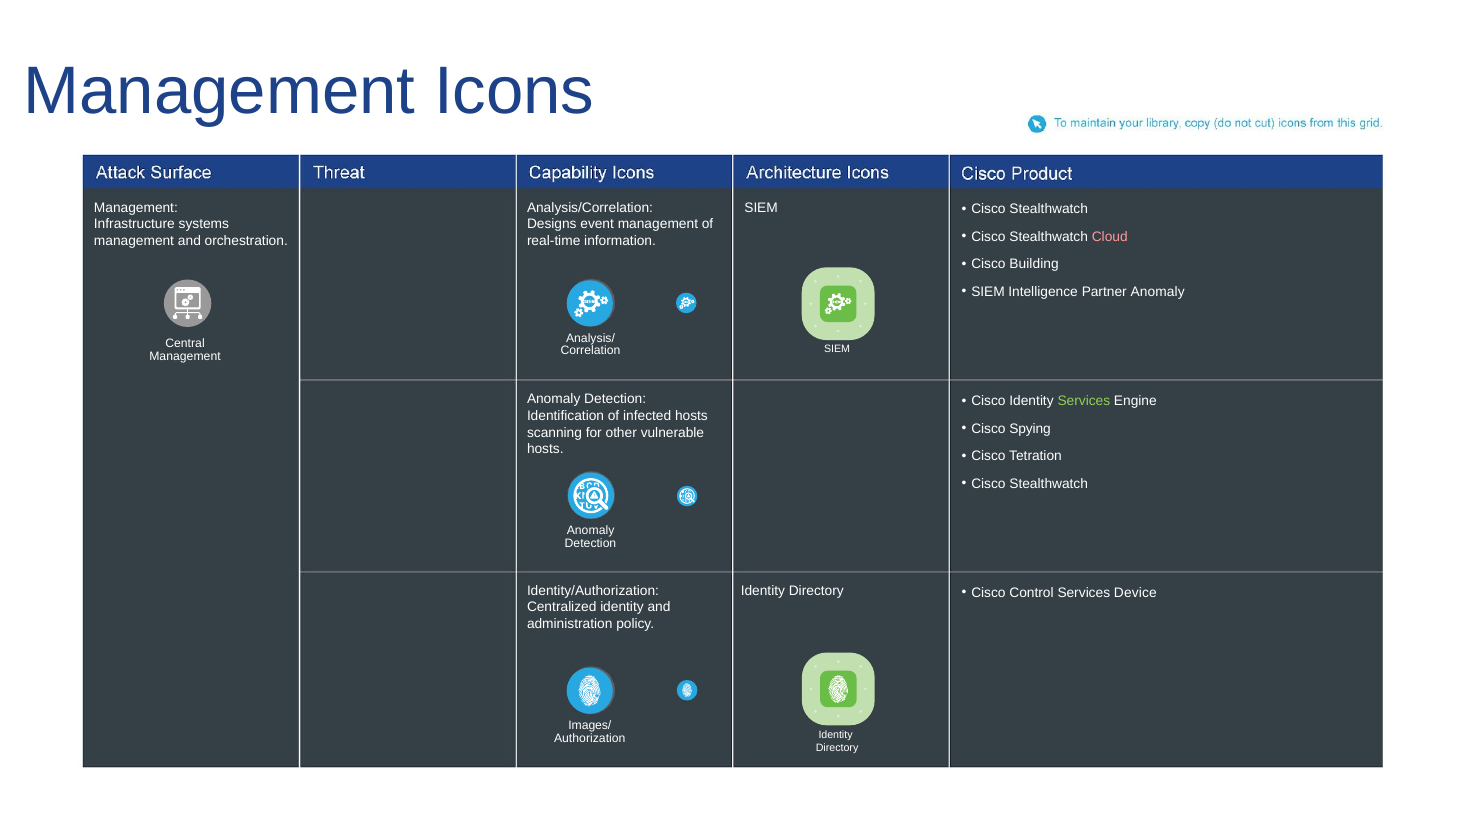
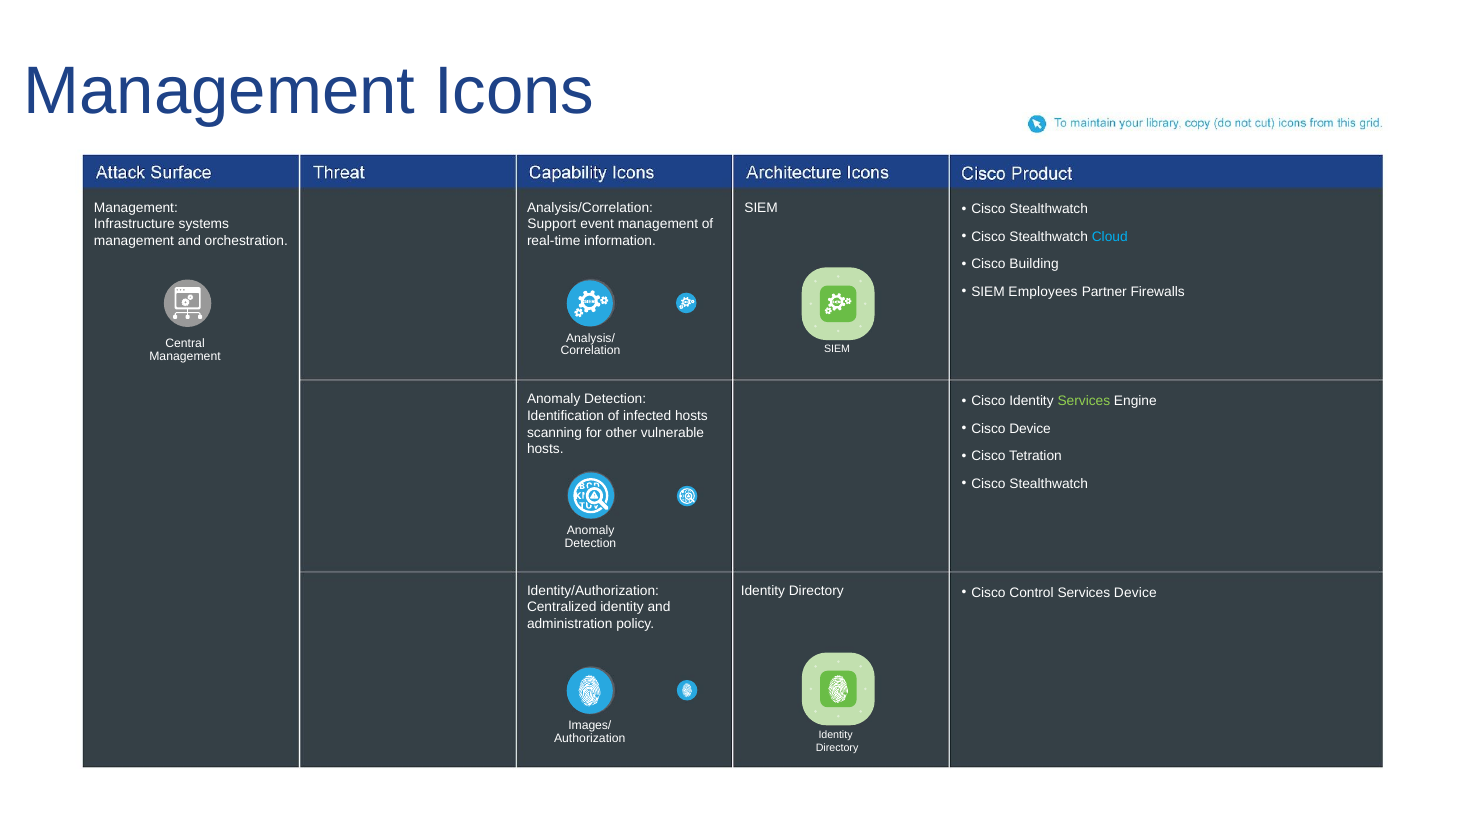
Designs: Designs -> Support (552, 224)
Cloud colour: pink -> light blue (1110, 237)
Intelligence: Intelligence -> Employees (1043, 292)
Partner Anomaly: Anomaly -> Firewalls (1158, 292)
Cisco Spying: Spying -> Device (1030, 429)
